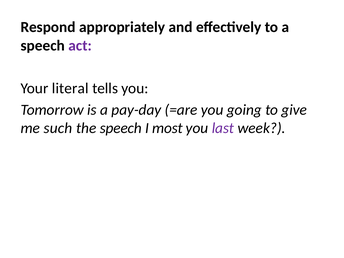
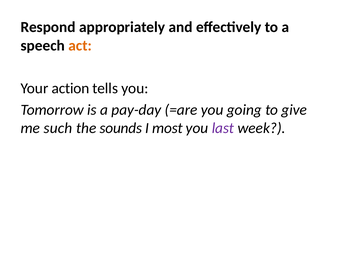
act colour: purple -> orange (80, 46)
literal: literal -> action (70, 88)
the speech: speech -> sounds (121, 128)
